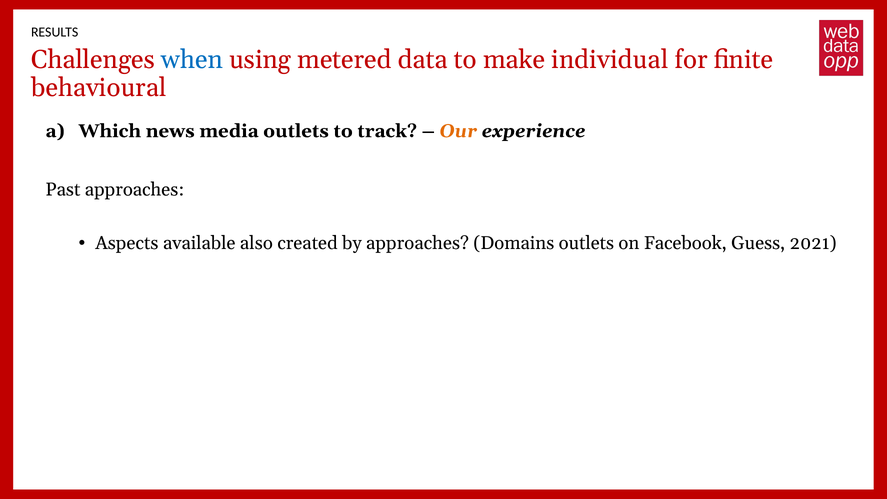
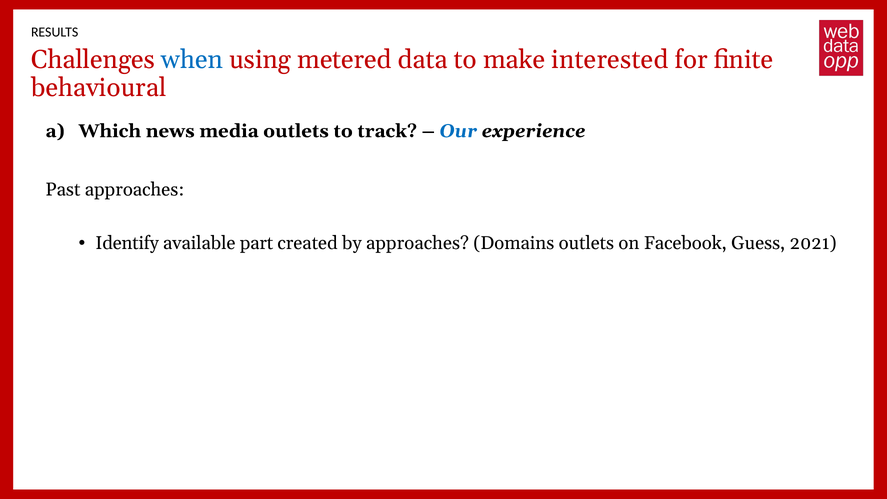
individual: individual -> interested (610, 60)
Our colour: orange -> blue (458, 131)
Aspects: Aspects -> Identify (127, 243)
also: also -> part (257, 243)
